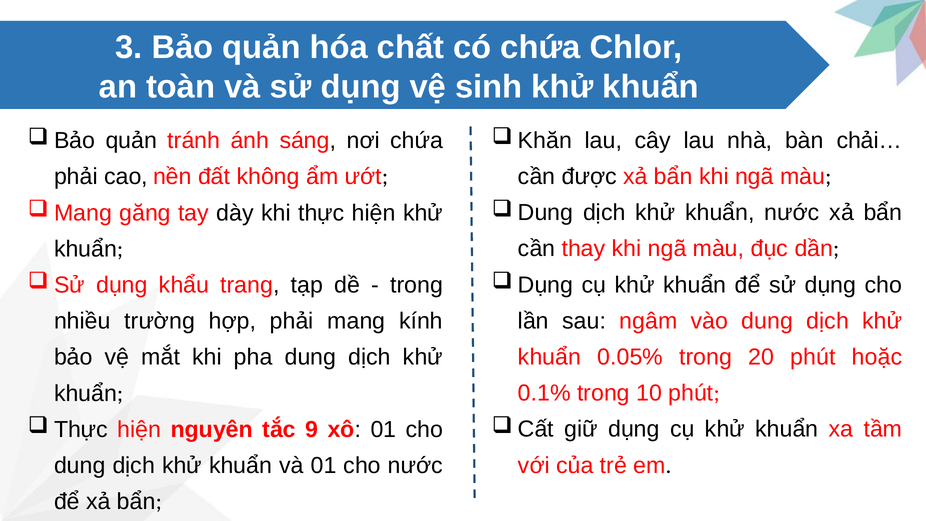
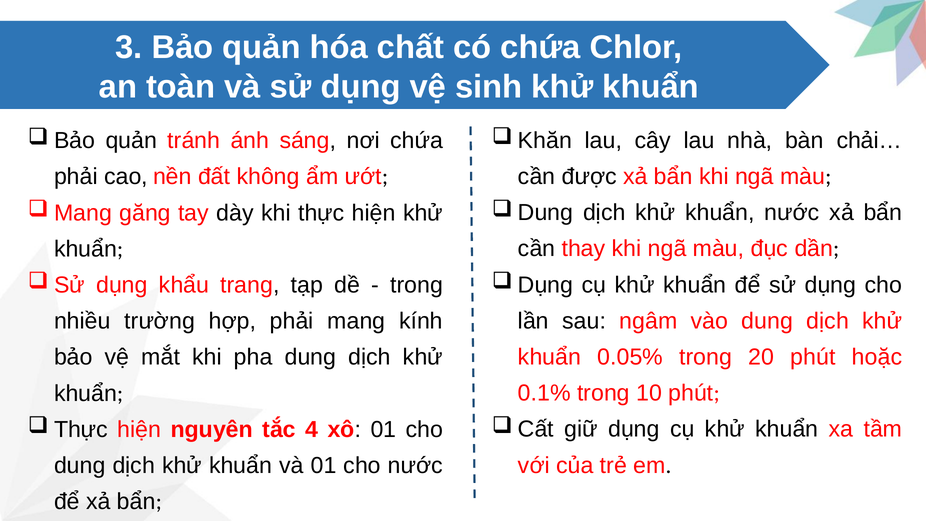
9: 9 -> 4 (312, 429)
